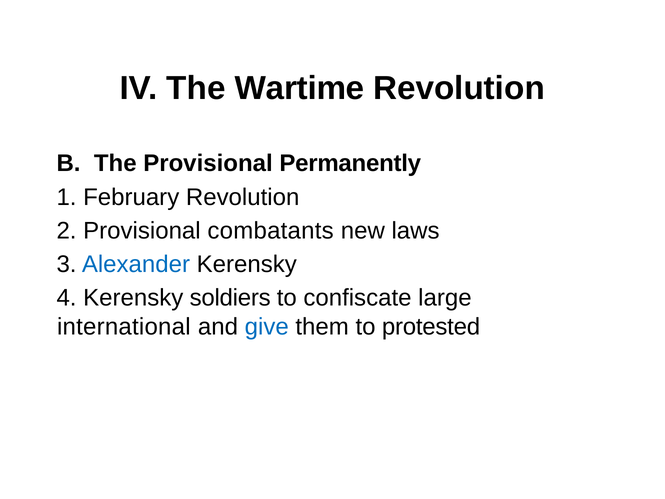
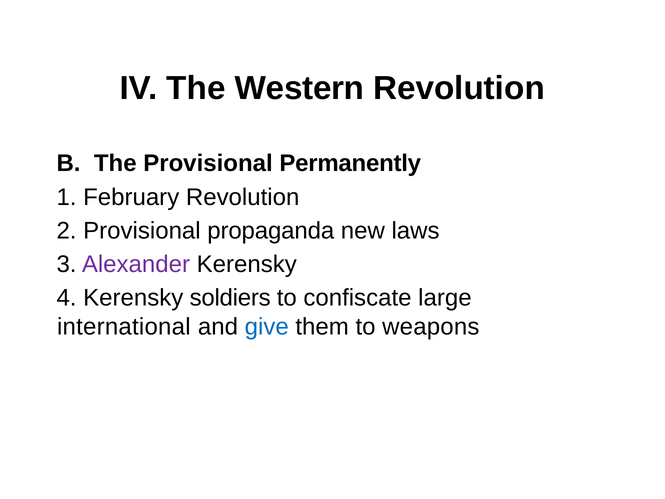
Wartime: Wartime -> Western (300, 88)
combatants: combatants -> propaganda (271, 231)
Alexander colour: blue -> purple (136, 264)
protested: protested -> weapons (431, 327)
